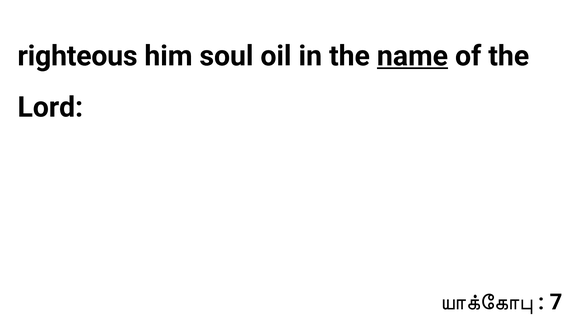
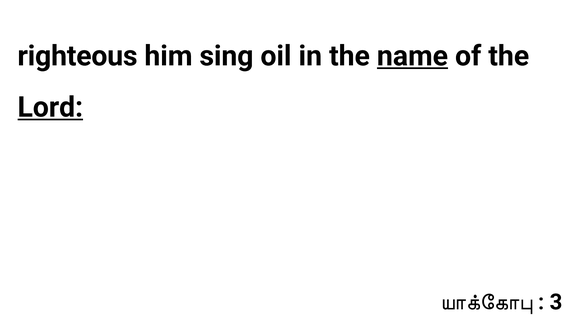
soul: soul -> sing (226, 56)
Lord underline: none -> present (50, 107)
7: 7 -> 3 (556, 302)
